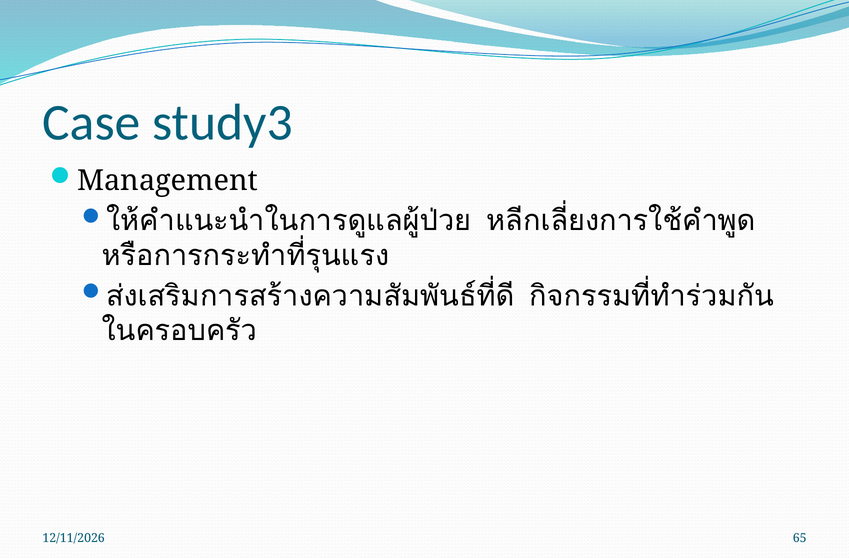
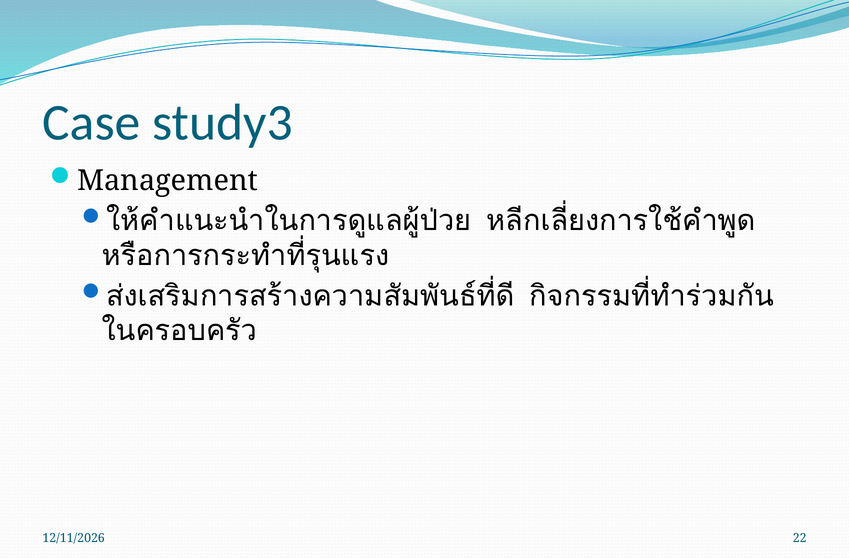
65: 65 -> 22 (800, 538)
